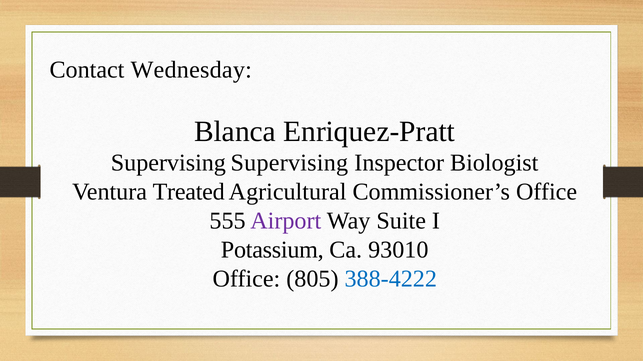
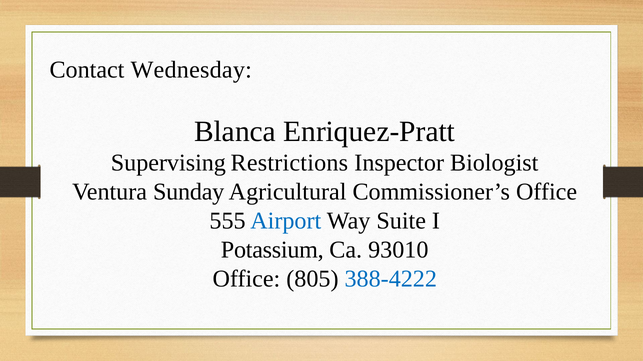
Supervising Supervising: Supervising -> Restrictions (289, 163)
Treated: Treated -> Sunday (189, 192)
Airport colour: purple -> blue (286, 221)
